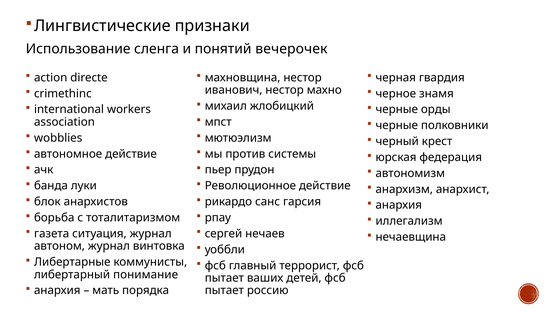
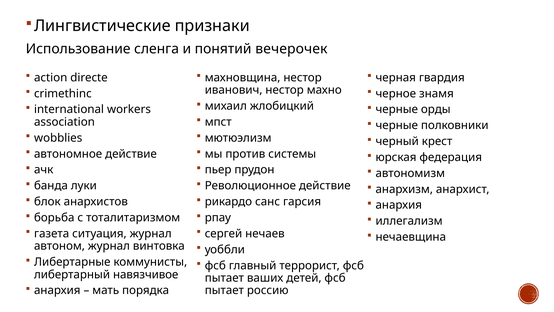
понимание: понимание -> навязчивое (146, 274)
